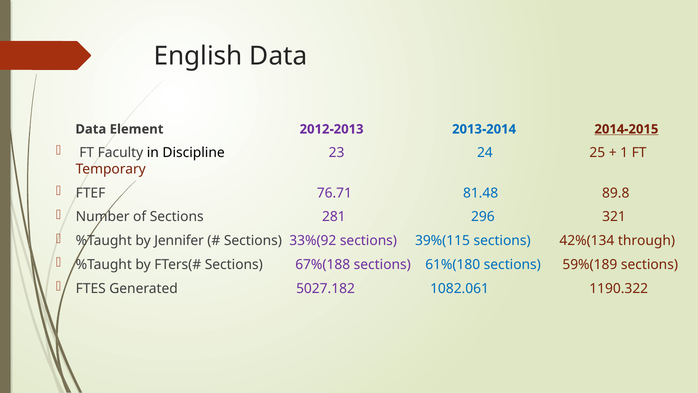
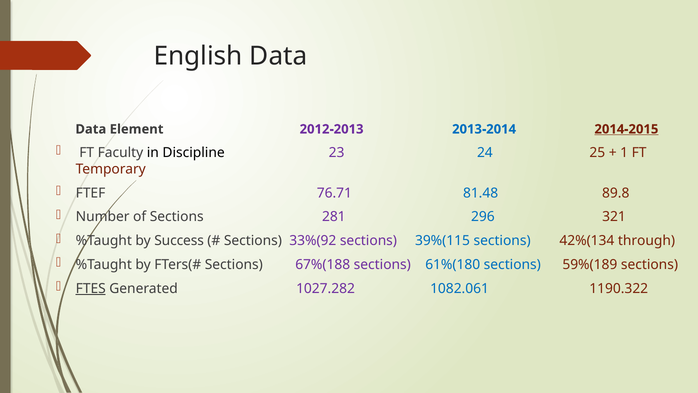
Jennifer: Jennifer -> Success (179, 241)
FTES underline: none -> present (91, 288)
5027.182: 5027.182 -> 1027.282 (326, 288)
